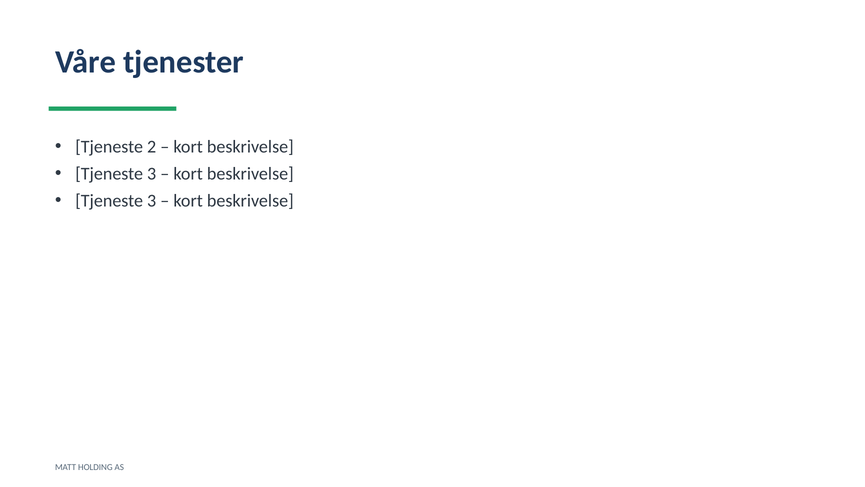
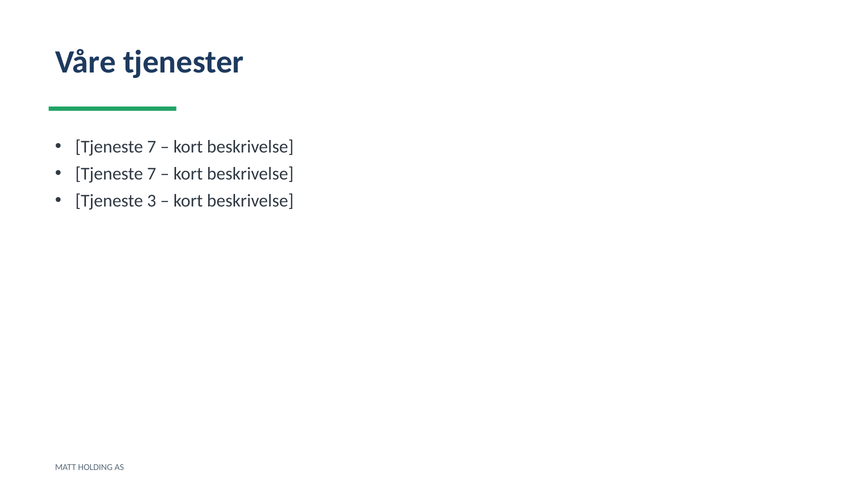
2: 2 -> 7 (152, 147)
3: 3 -> 7 (152, 174)
